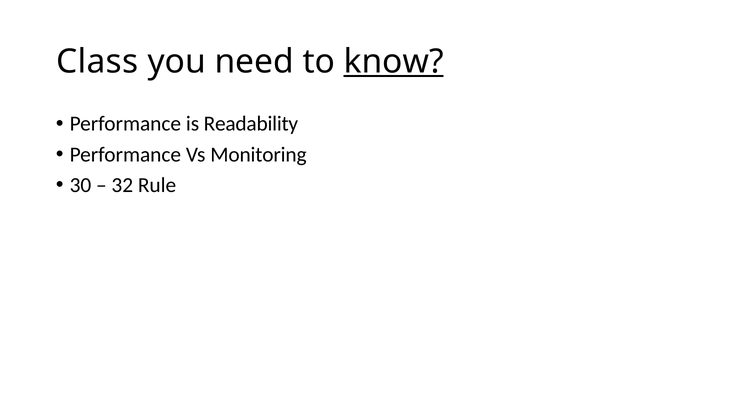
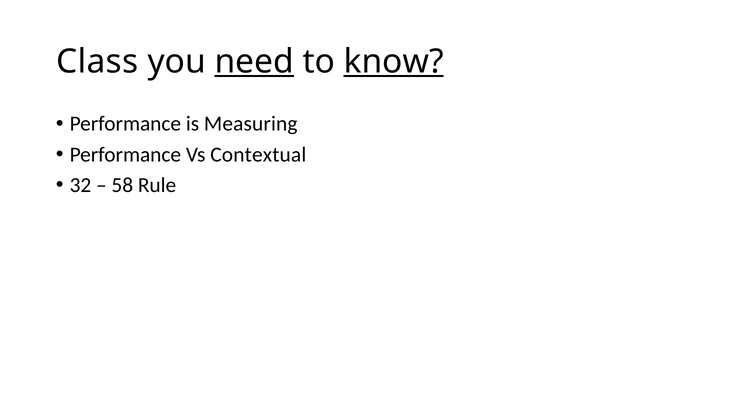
need underline: none -> present (254, 62)
Readability: Readability -> Measuring (251, 124)
Monitoring: Monitoring -> Contextual (258, 155)
30: 30 -> 32 (80, 185)
32: 32 -> 58 (122, 185)
